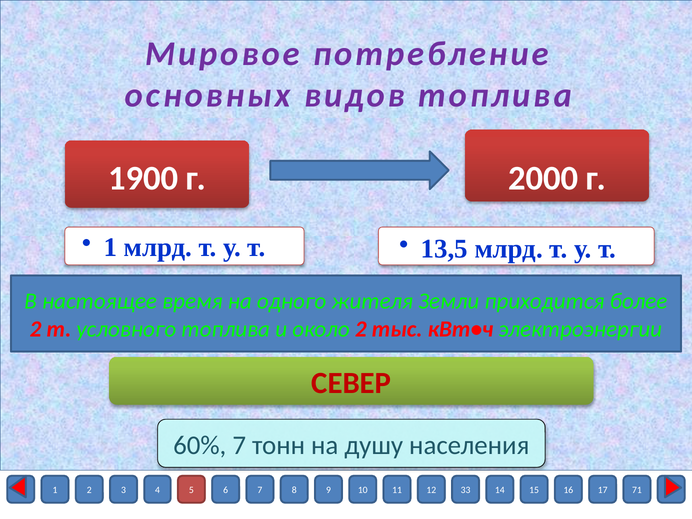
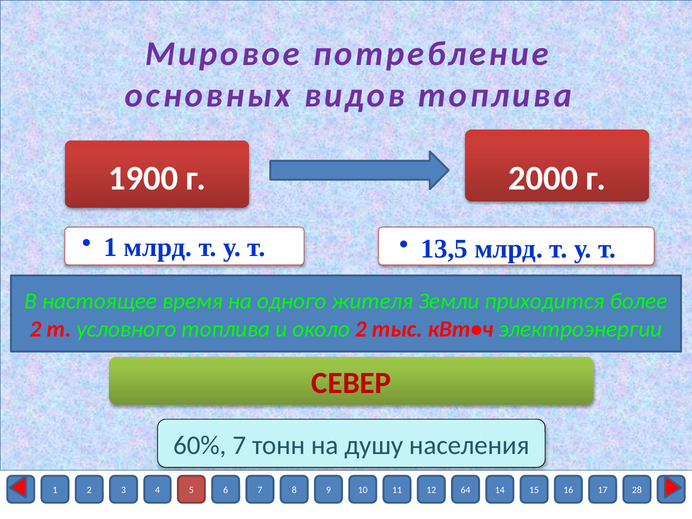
33: 33 -> 64 (466, 490)
71: 71 -> 28 (637, 490)
